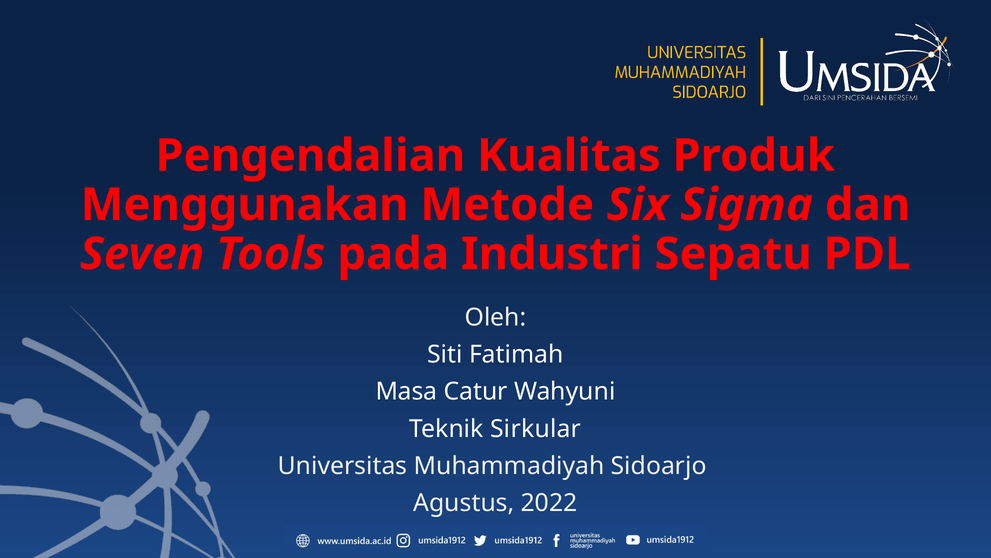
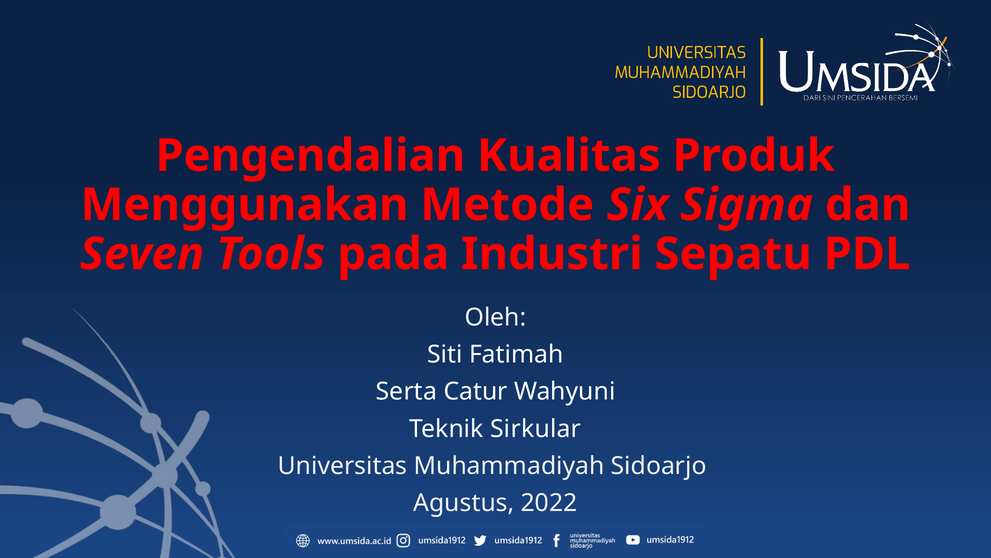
Masa: Masa -> Serta (406, 391)
